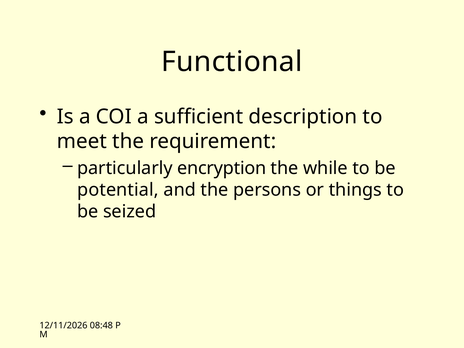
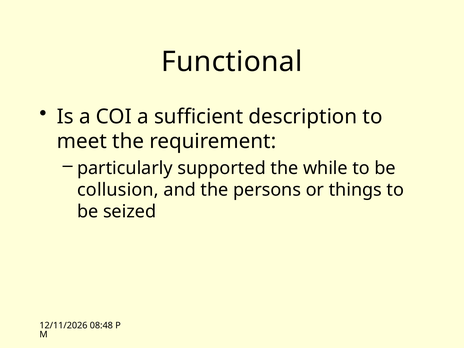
encryption: encryption -> supported (222, 168)
potential: potential -> collusion (118, 190)
